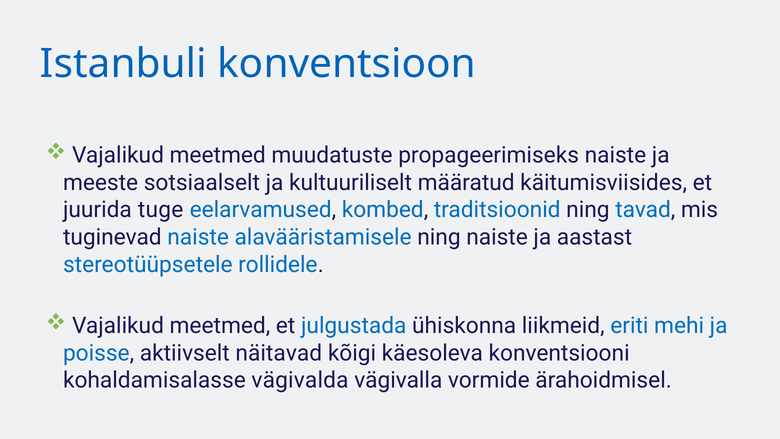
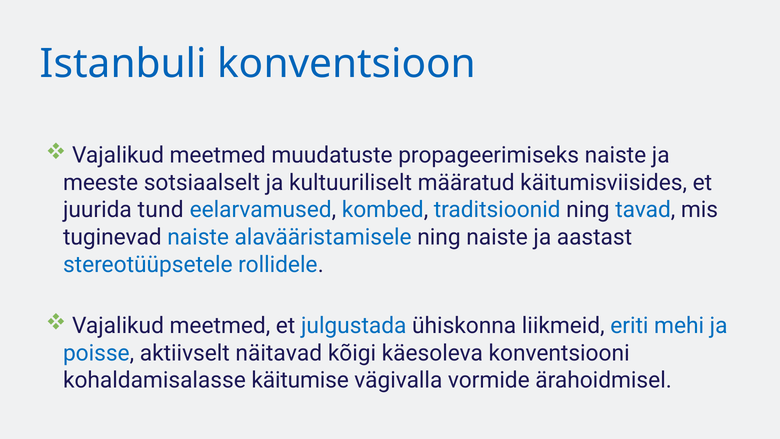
tuge: tuge -> tund (161, 210)
vägivalda: vägivalda -> käitumise (300, 380)
